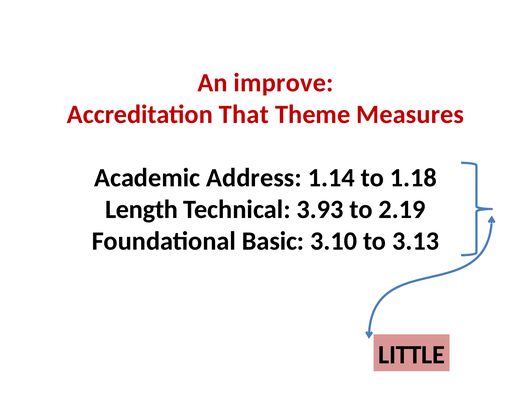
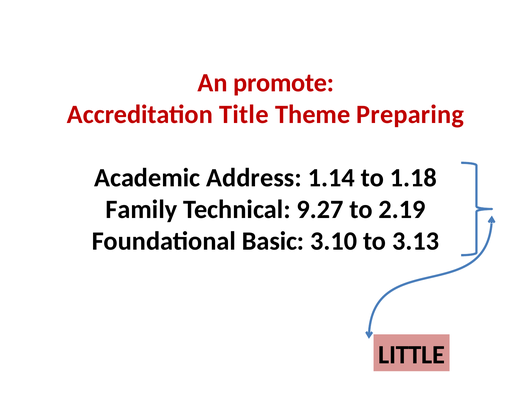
improve: improve -> promote (284, 83)
That: That -> Title (244, 114)
Measures: Measures -> Preparing (410, 114)
Length: Length -> Family (141, 209)
3.93: 3.93 -> 9.27 (320, 209)
